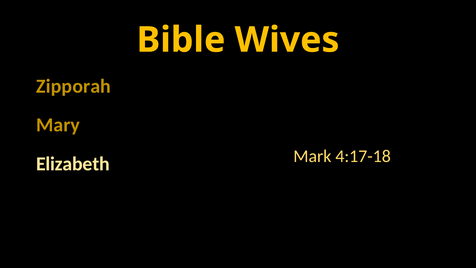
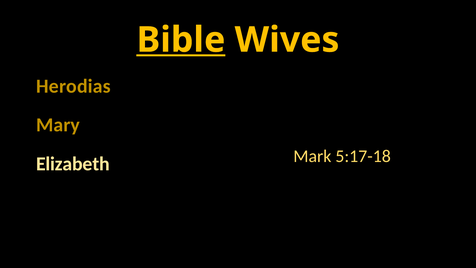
Bible underline: none -> present (181, 40)
Zipporah: Zipporah -> Herodias (74, 86)
4:17-18: 4:17-18 -> 5:17-18 (363, 156)
